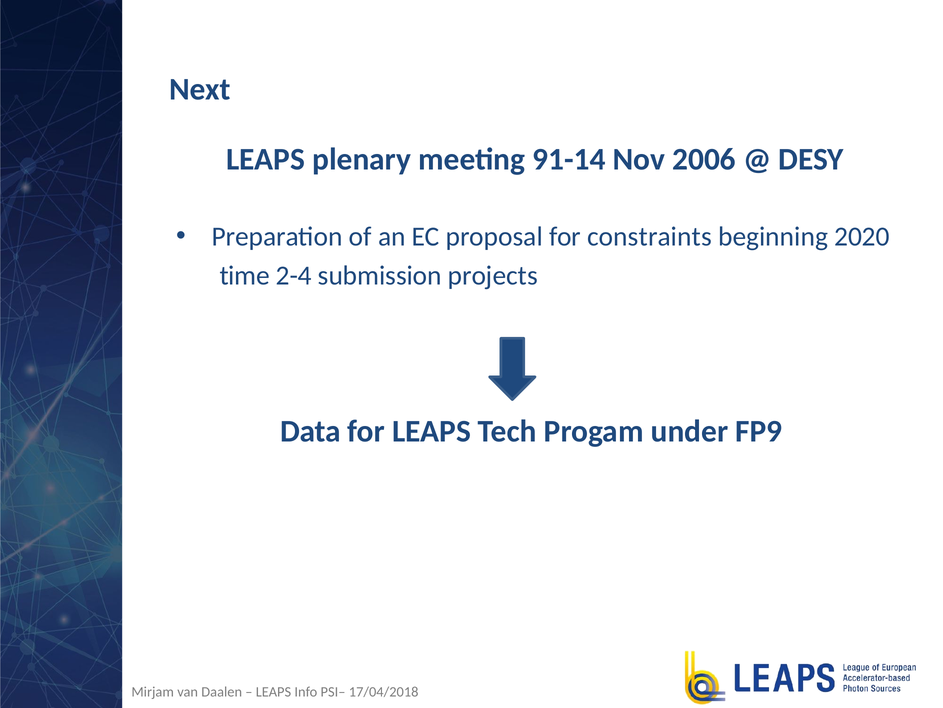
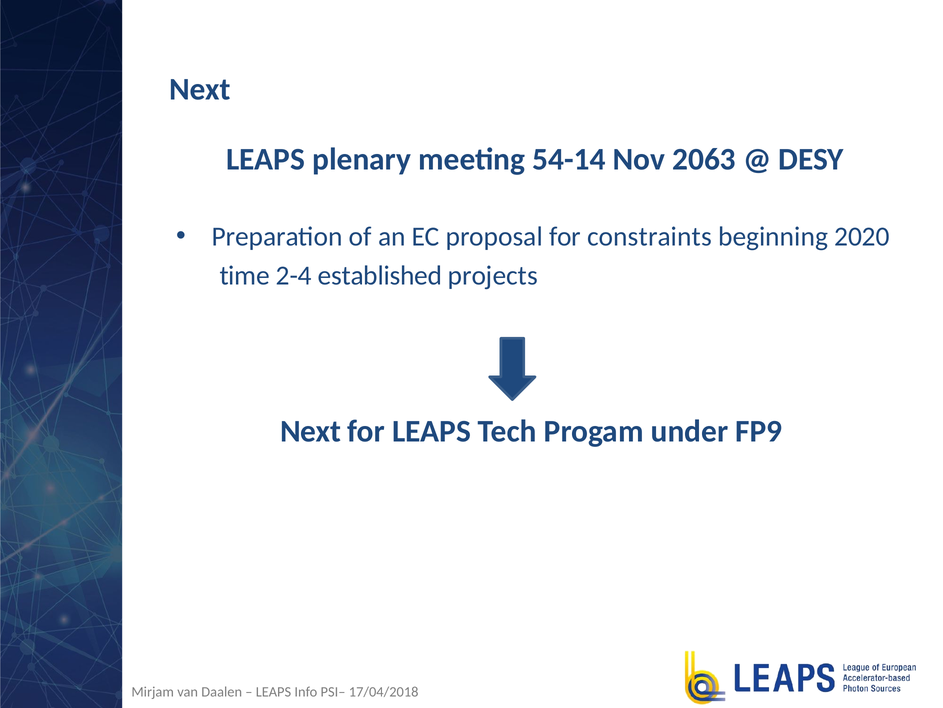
91-14: 91-14 -> 54-14 (569, 159)
2006: 2006 -> 2063 (704, 159)
submission: submission -> established (380, 275)
Data: Data -> Next (311, 431)
